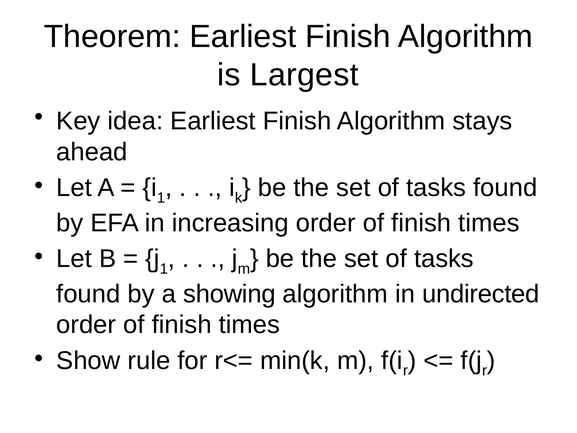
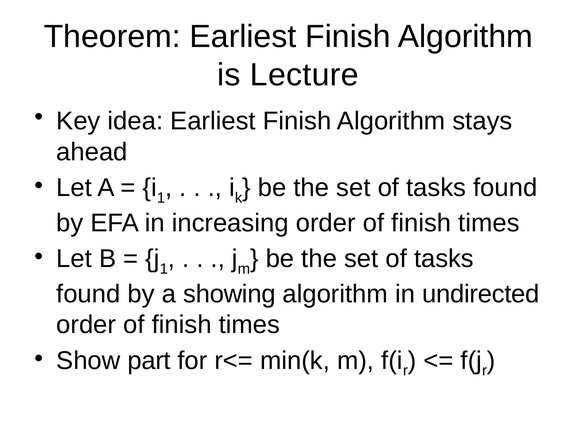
Largest: Largest -> Lecture (304, 75)
rule: rule -> part (149, 360)
